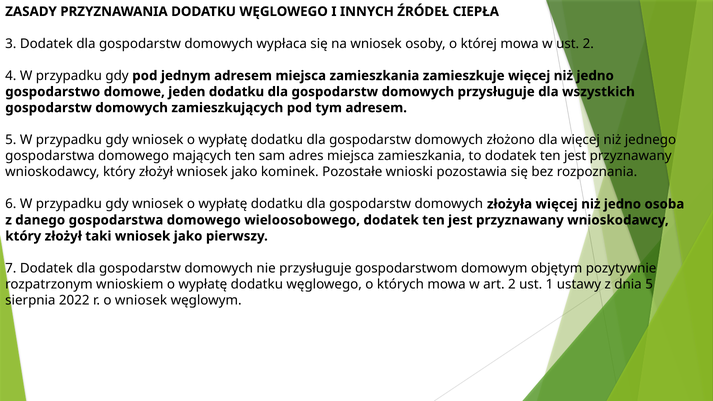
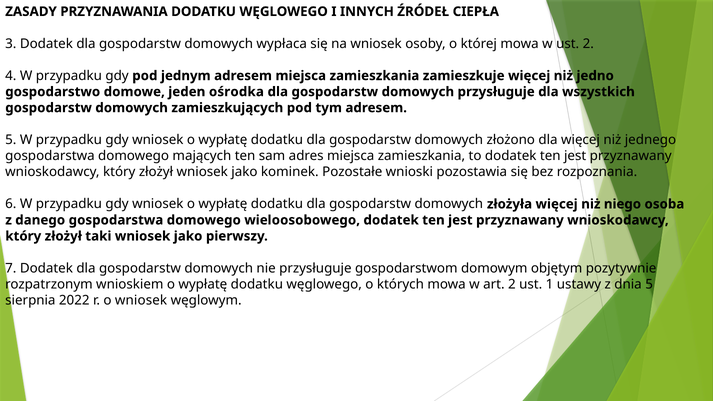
jeden dodatku: dodatku -> ośrodka (236, 92)
złożyła więcej niż jedno: jedno -> niego (622, 204)
